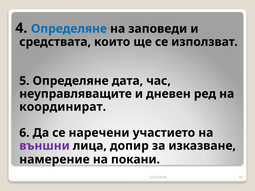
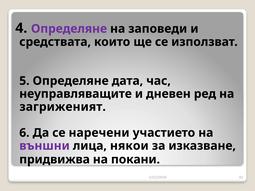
Определяне colour: blue -> purple (69, 29)
координират: координират -> загриженият (63, 107)
допир: допир -> някои (129, 146)
намерение: намерение -> придвижва (55, 160)
